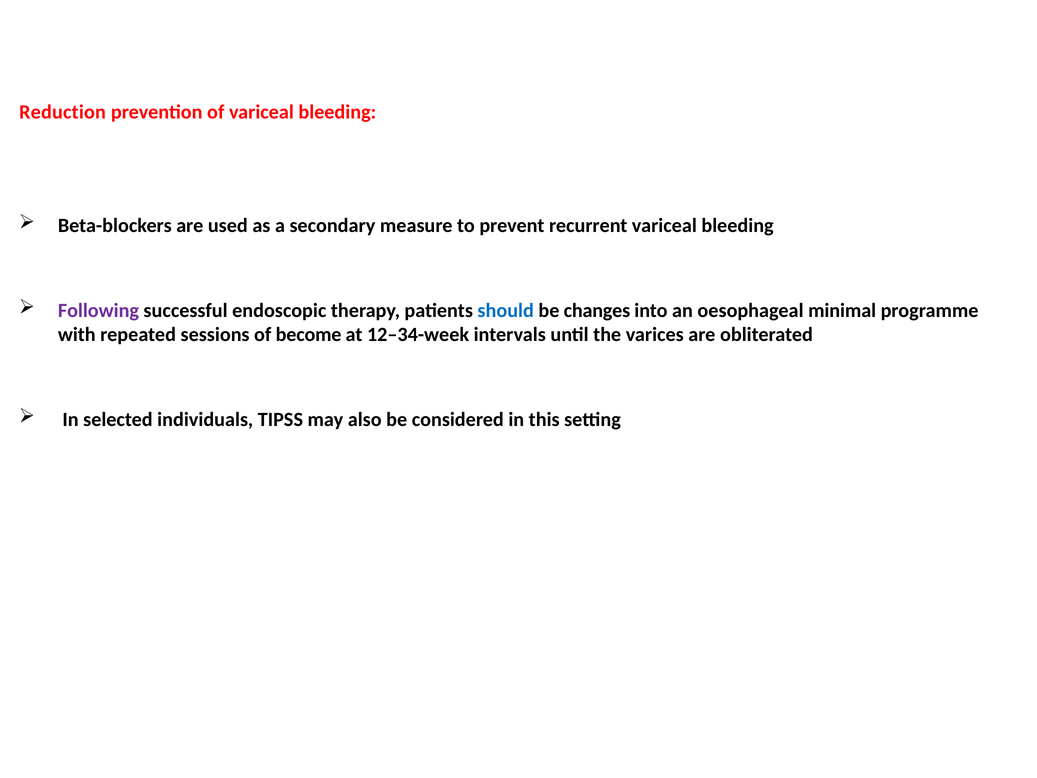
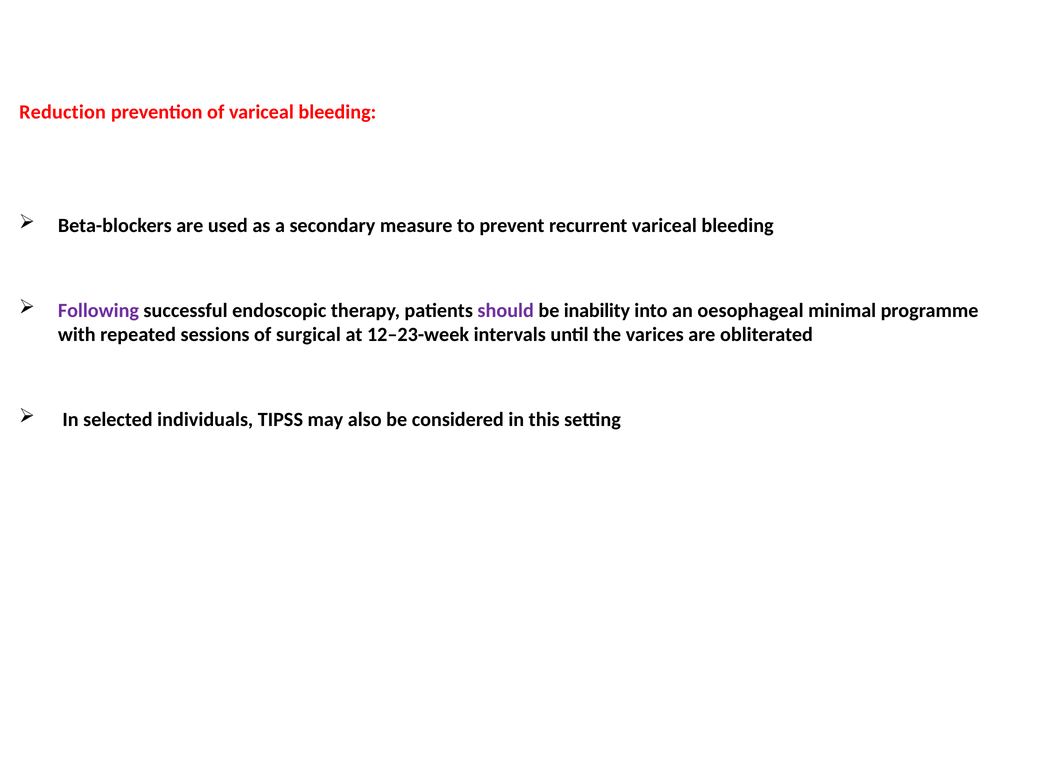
should colour: blue -> purple (506, 310)
changes: changes -> inability (597, 310)
become: become -> surgical (308, 335)
12–34-week: 12–34-week -> 12–23-week (418, 335)
